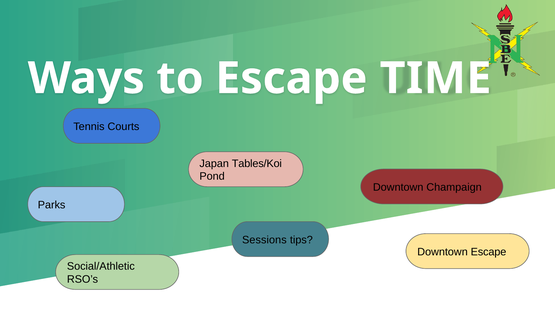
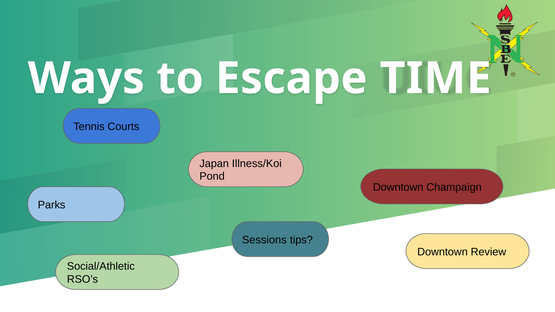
Tables/Koi: Tables/Koi -> Illness/Koi (257, 164)
Downtown Escape: Escape -> Review (488, 252)
